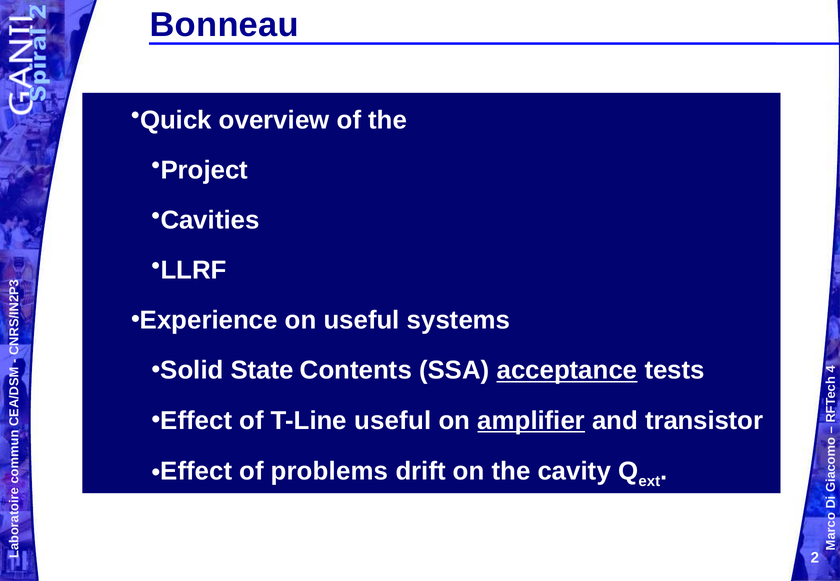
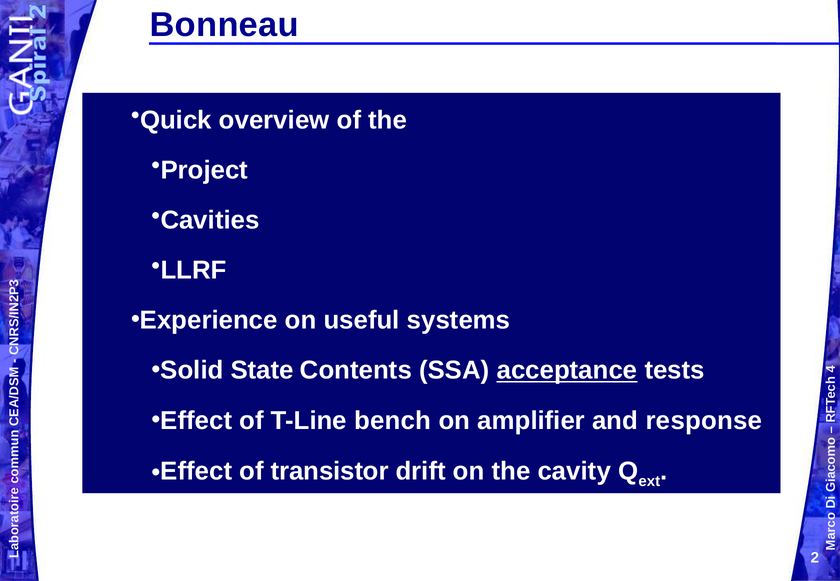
T-Line useful: useful -> bench (393, 421)
amplifier underline: present -> none (531, 421)
transistor: transistor -> response (704, 421)
problems: problems -> transistor (330, 472)
